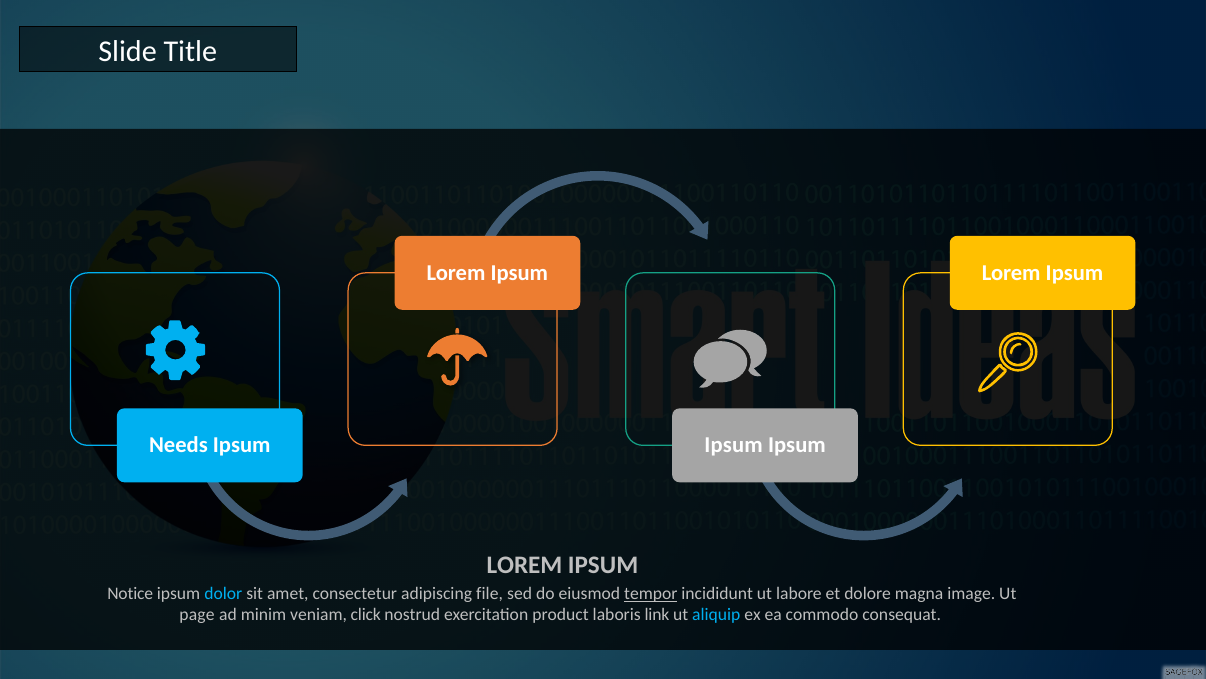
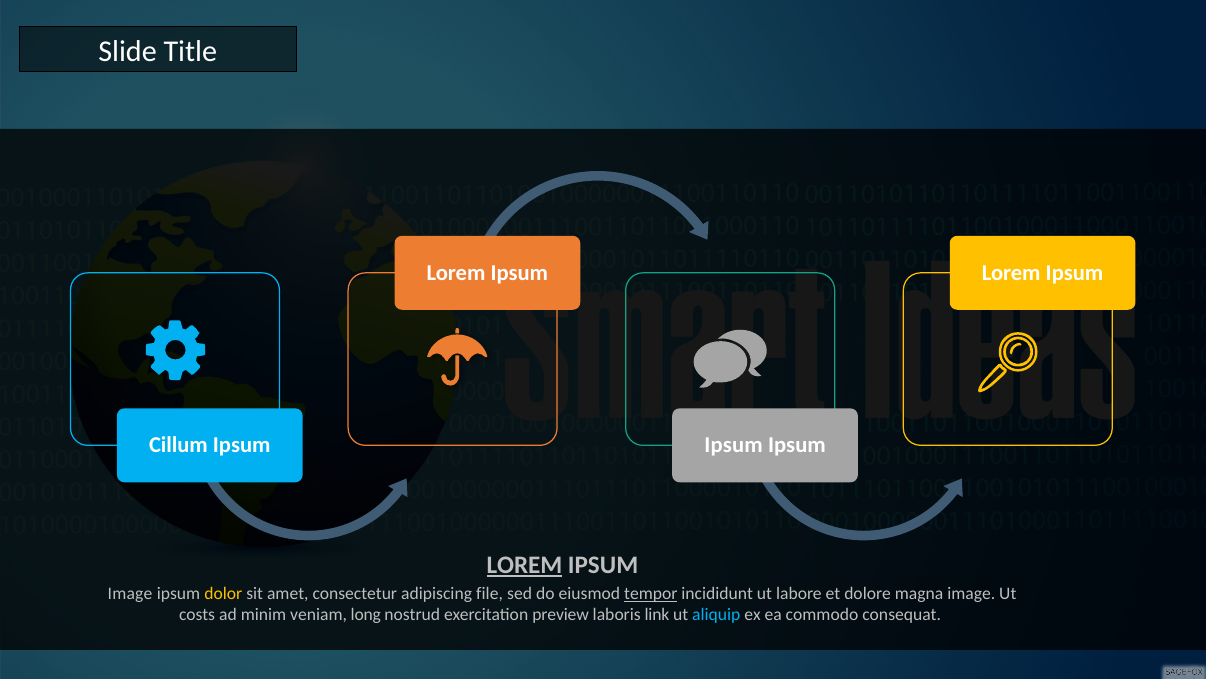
Needs: Needs -> Cillum (178, 445)
LOREM underline: none -> present (524, 565)
Notice: Notice -> Image (130, 593)
dolor colour: light blue -> yellow (223, 593)
page: page -> costs (197, 614)
click: click -> long (366, 614)
product: product -> preview (561, 614)
